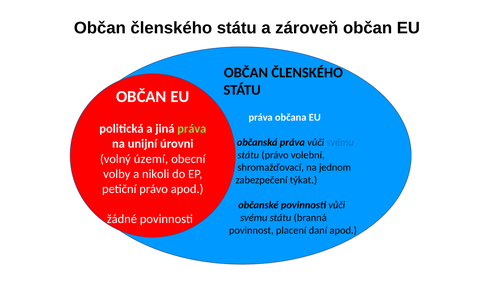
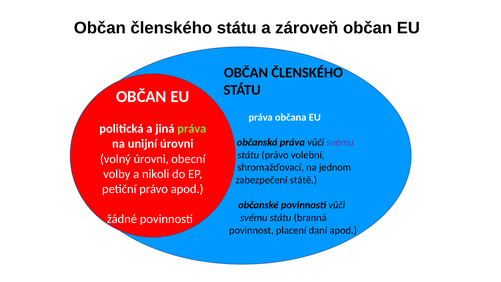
svému colour: blue -> purple (340, 142)
volný území: území -> úrovni (151, 159)
týkat: týkat -> státě (303, 180)
